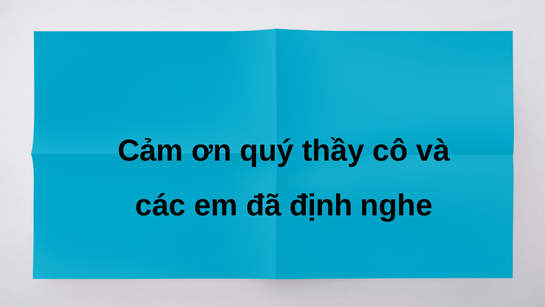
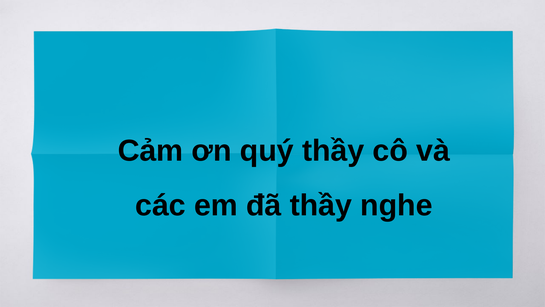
đã định: định -> thầy (321, 205)
